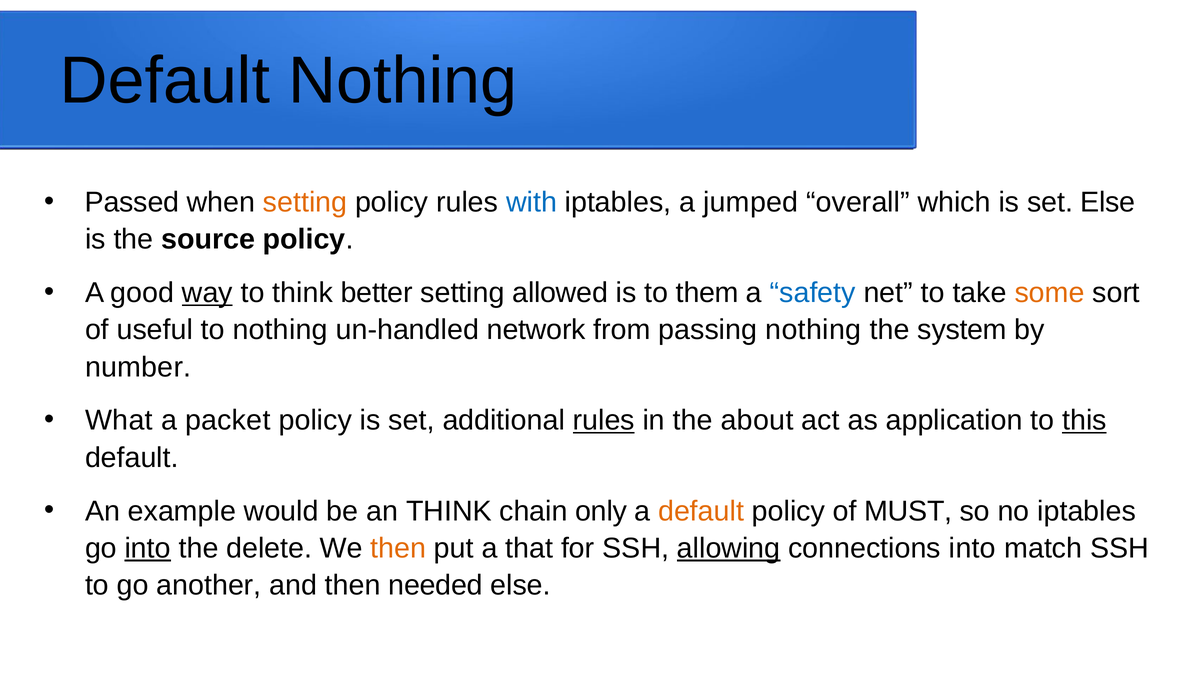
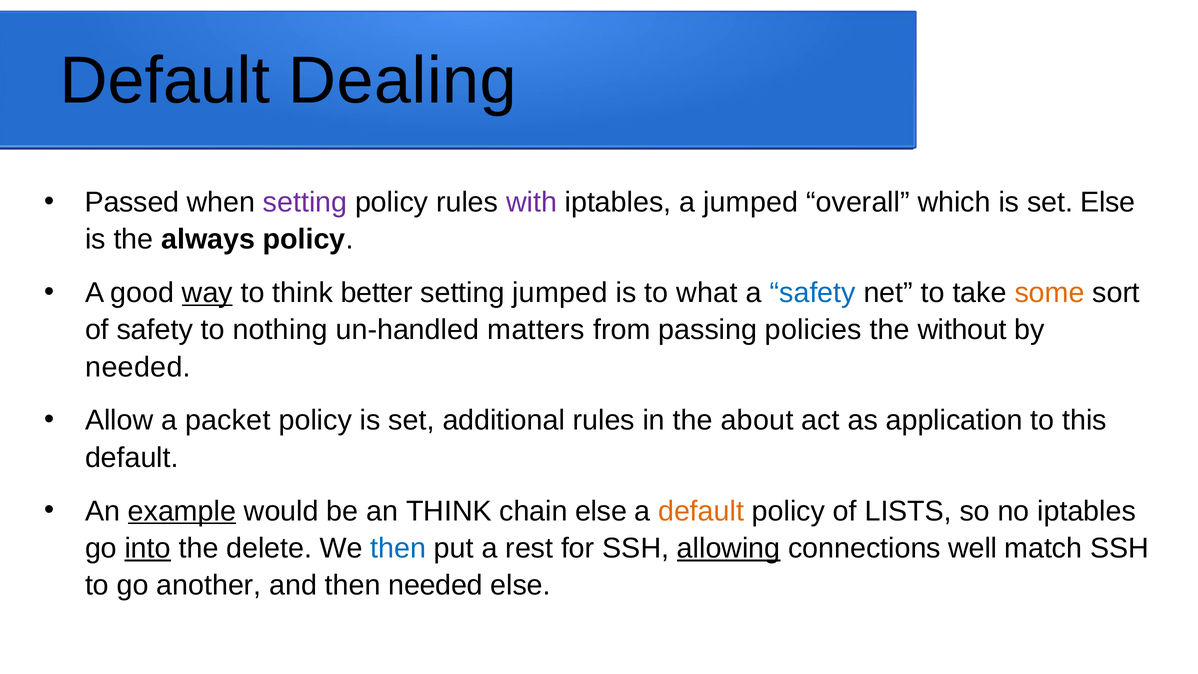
Default Nothing: Nothing -> Dealing (403, 81)
setting colour: orange -> purple (305, 202)
with colour: blue -> purple (532, 202)
source: source -> always (208, 239)
setting allowed: allowed -> jumped (560, 293)
them: them -> what (707, 293)
of useful: useful -> safety (155, 330)
network: network -> matters (536, 330)
passing nothing: nothing -> policies (813, 330)
system: system -> without (962, 330)
number: number -> needed (138, 367)
What: What -> Allow (119, 420)
rules underline: present -> none (604, 420)
this underline: present -> none (1084, 420)
example underline: none -> present (182, 511)
chain only: only -> else (601, 511)
MUST: MUST -> LISTS (908, 511)
then colour: orange -> blue (398, 548)
that: that -> rest (529, 548)
connections into: into -> well (973, 548)
